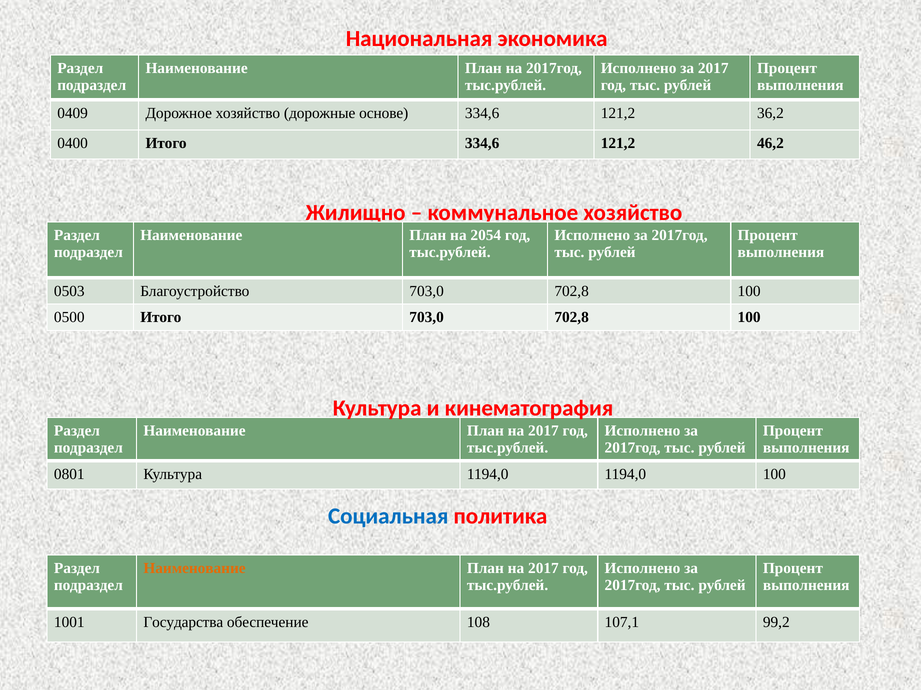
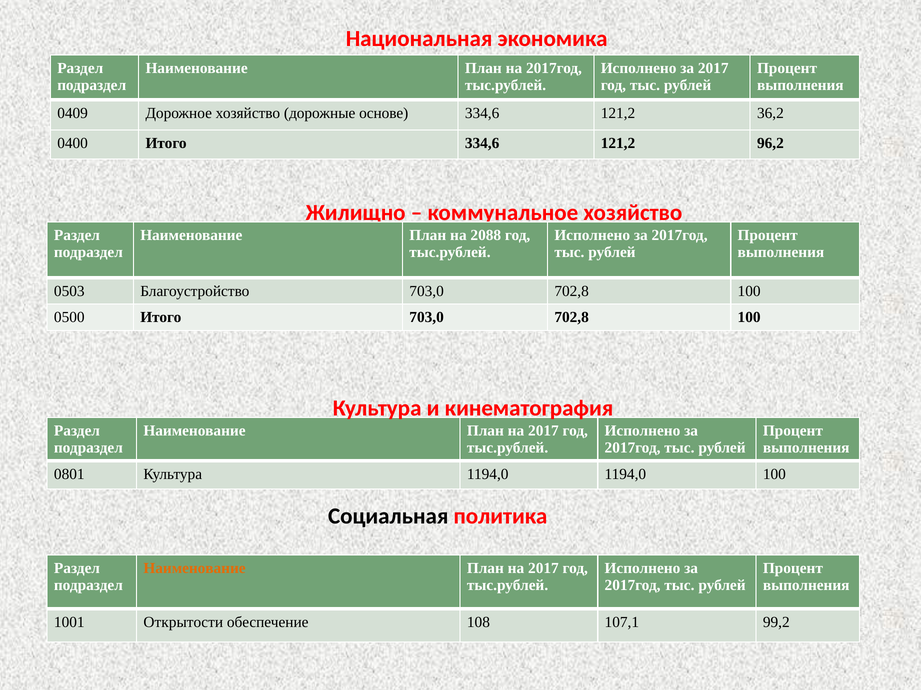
46,2: 46,2 -> 96,2 (770, 143)
2054: 2054 -> 2088 (486, 235)
Социальная colour: blue -> black (388, 517)
Государства: Государства -> Открытости (183, 623)
